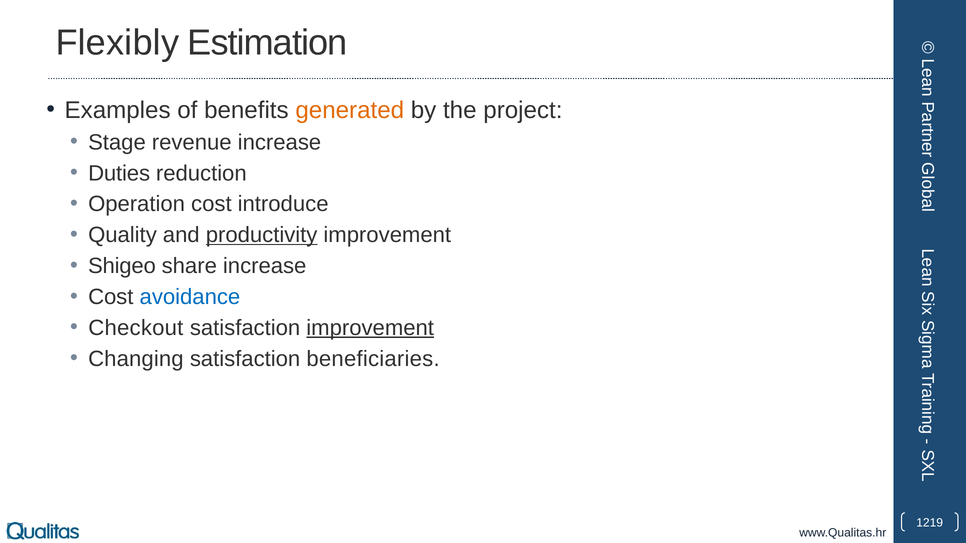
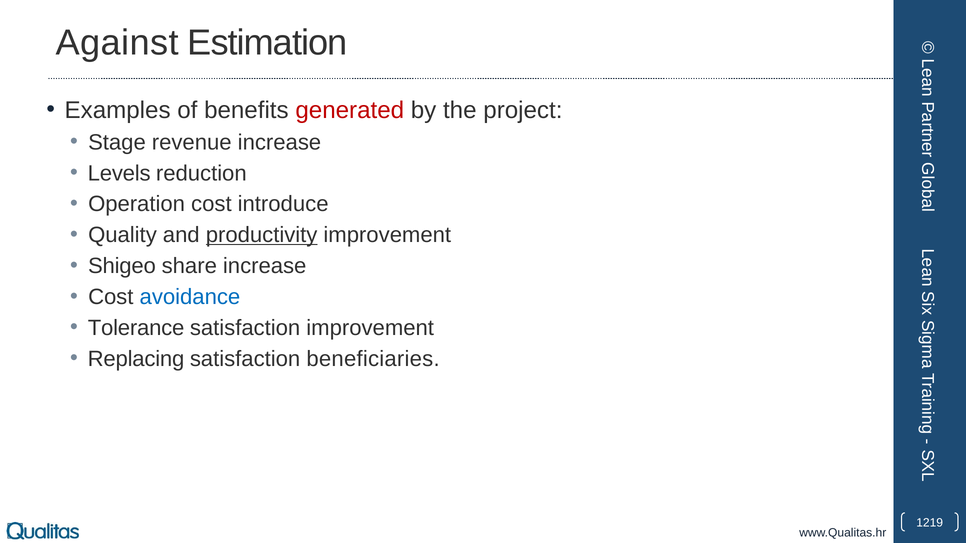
Flexibly: Flexibly -> Against (117, 43)
generated colour: orange -> red (350, 110)
Duties: Duties -> Levels (119, 173)
Checkout: Checkout -> Tolerance (136, 328)
improvement underline: present -> none (370, 328)
Changing: Changing -> Replacing (136, 359)
